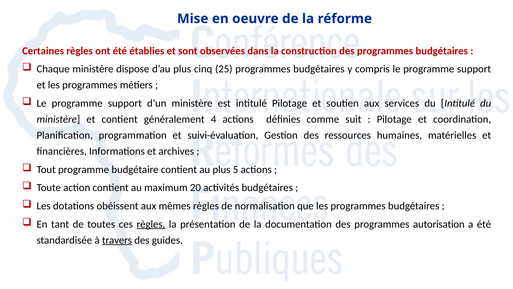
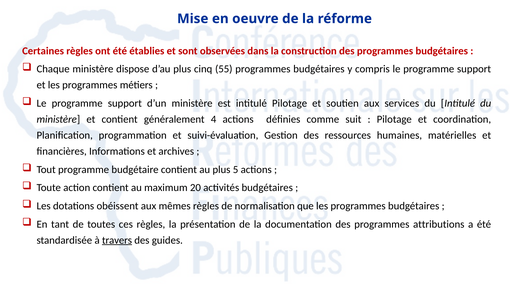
25: 25 -> 55 (224, 69)
règles underline: present -> none (151, 224)
autorisation: autorisation -> attributions (439, 224)
